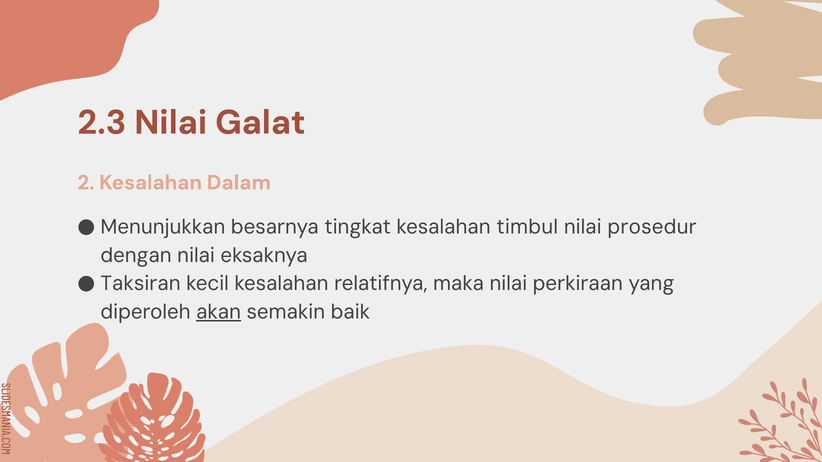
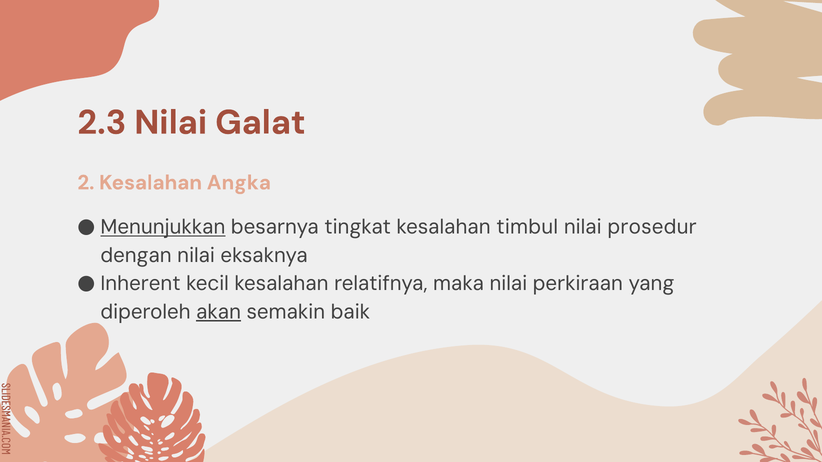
Dalam: Dalam -> Angka (239, 183)
Menunjukkan underline: none -> present (163, 227)
Taksiran: Taksiran -> Inherent (141, 284)
